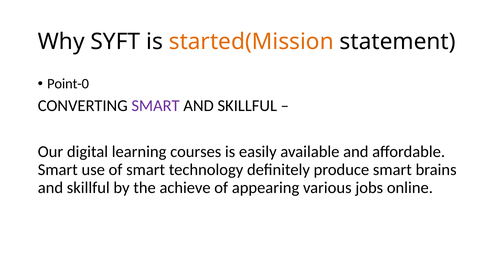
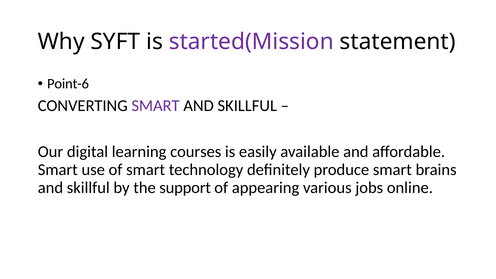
started(Mission colour: orange -> purple (251, 42)
Point-0: Point-0 -> Point-6 (68, 84)
achieve: achieve -> support (185, 188)
